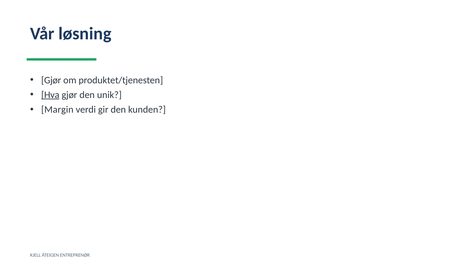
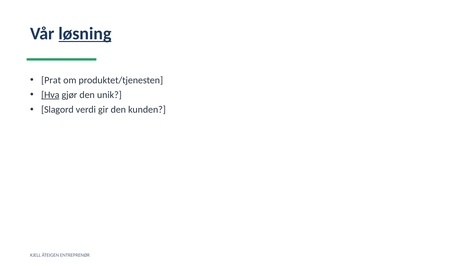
løsning underline: none -> present (85, 34)
Gjør: Gjør -> Prat (51, 80)
Margin: Margin -> Slagord (57, 110)
